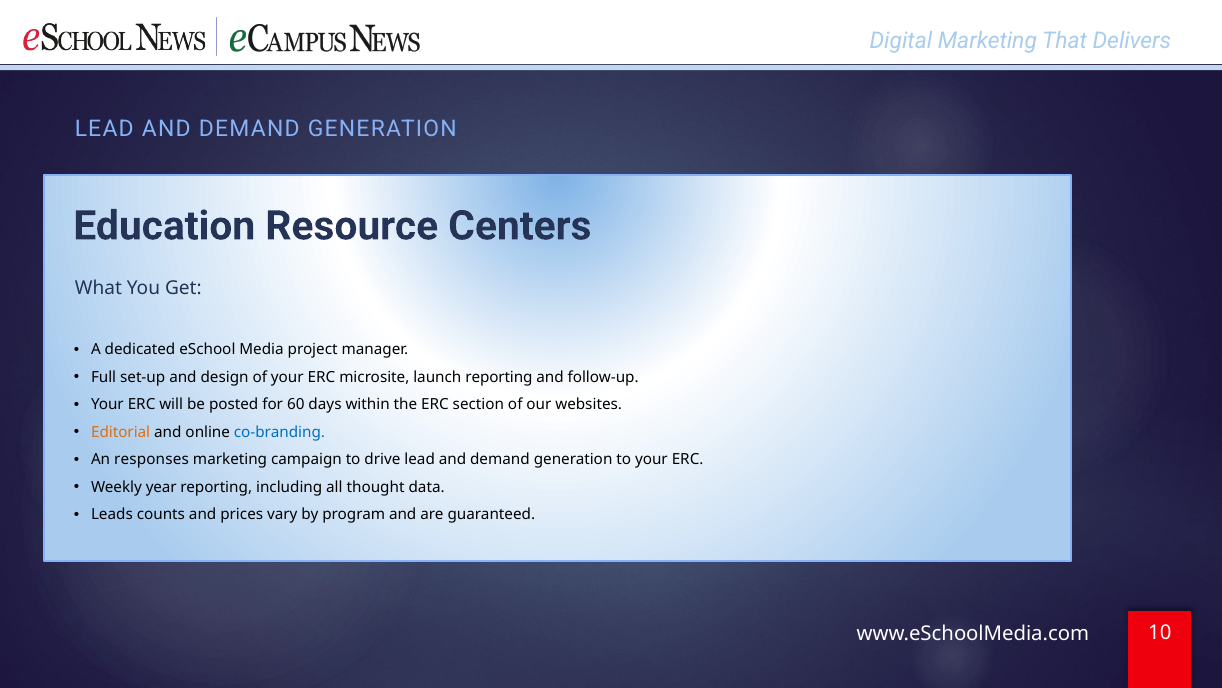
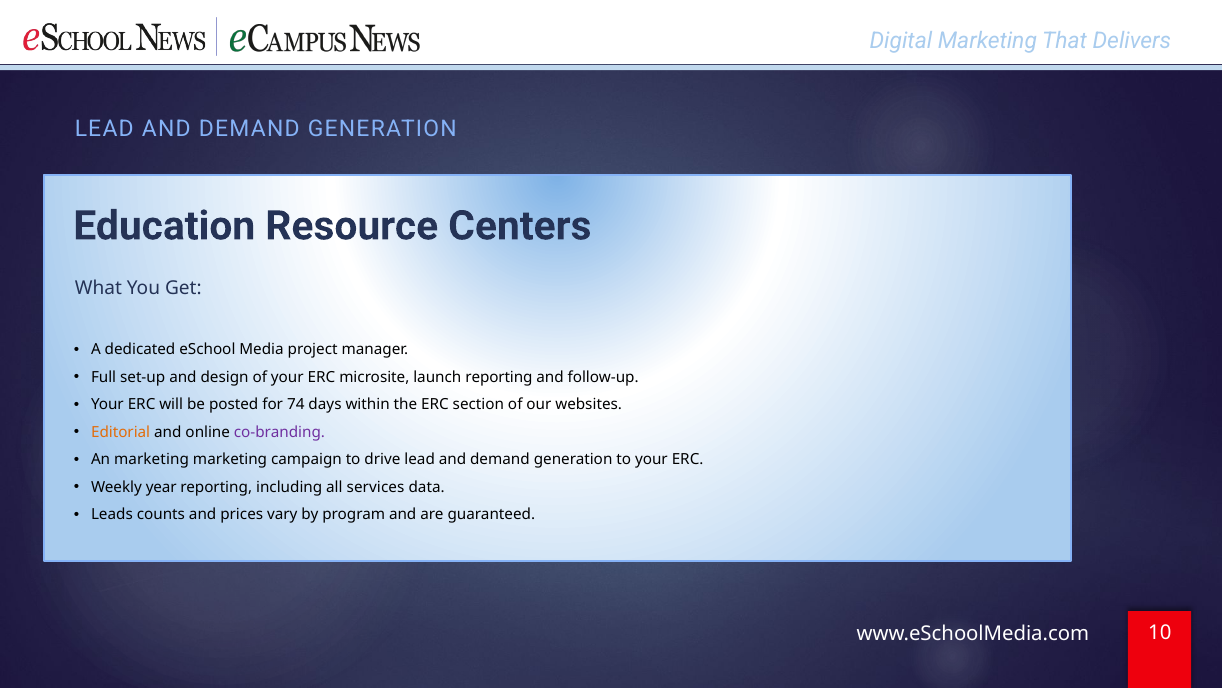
60: 60 -> 74 (296, 404)
co-branding colour: blue -> purple (279, 432)
An responses: responses -> marketing (152, 459)
thought: thought -> services (376, 487)
